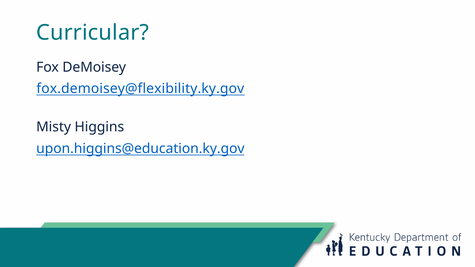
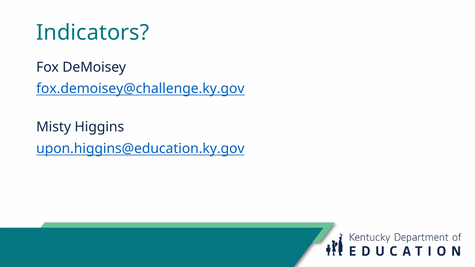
Curricular: Curricular -> Indicators (93, 33)
fox.demoisey@flexibility.ky.gov: fox.demoisey@flexibility.ky.gov -> fox.demoisey@challenge.ky.gov (140, 89)
